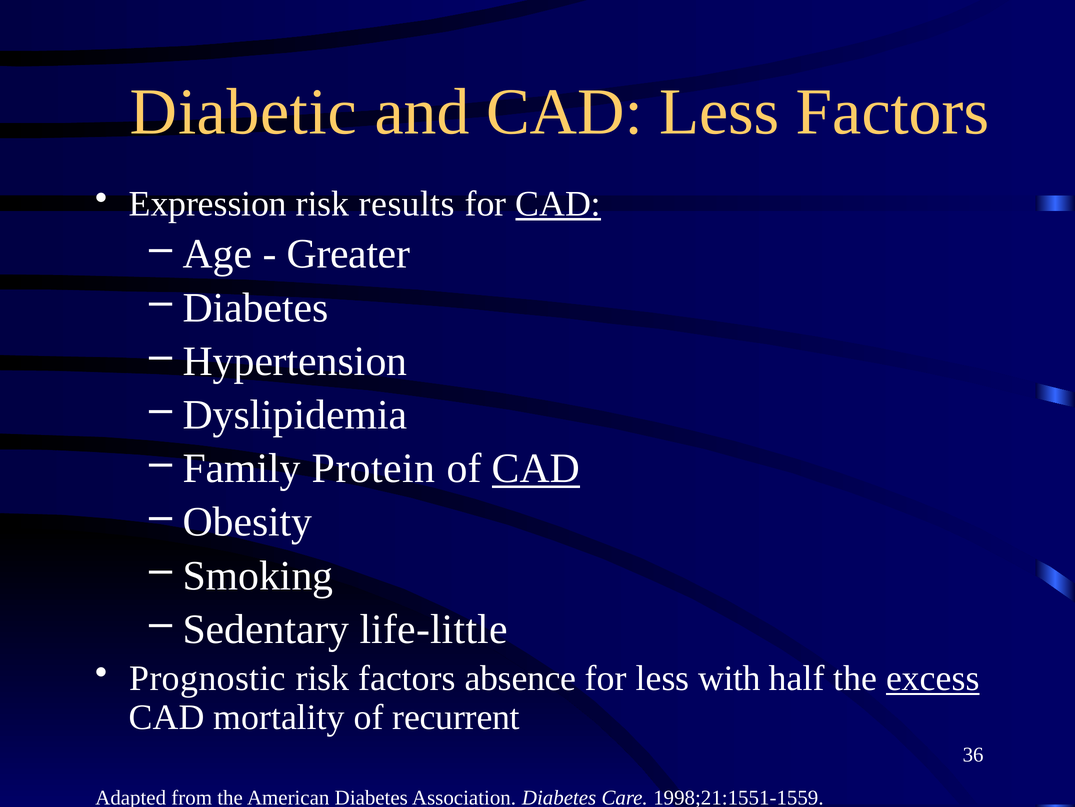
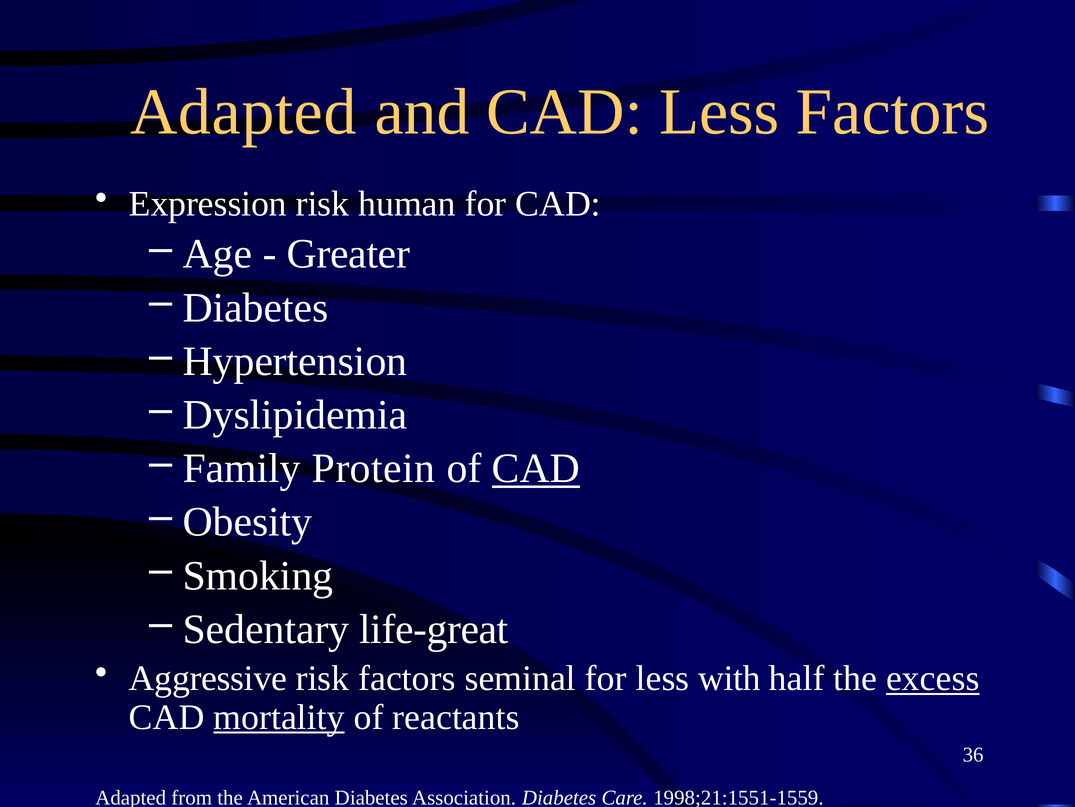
Diabetic: Diabetic -> Adapted (243, 112)
results: results -> human (407, 204)
CAD underline: present -> none (558, 204)
life-little: life-little -> life-great (434, 629)
Prognostic: Prognostic -> Aggressive (208, 678)
absence: absence -> seminal (520, 678)
mortality underline: none -> present (279, 717)
recurrent: recurrent -> reactants (456, 717)
